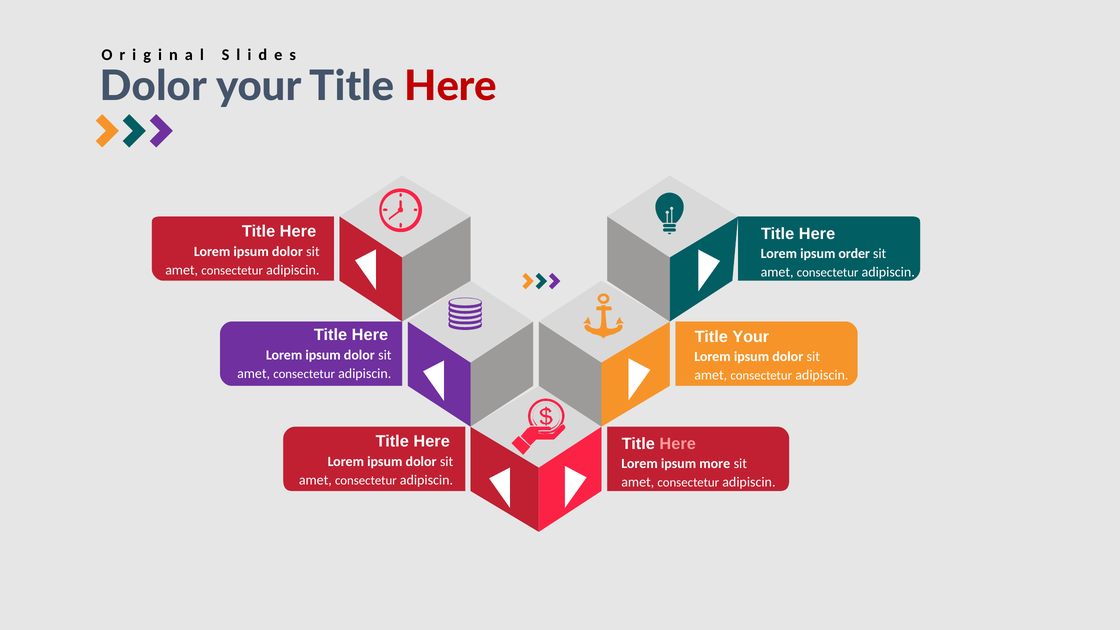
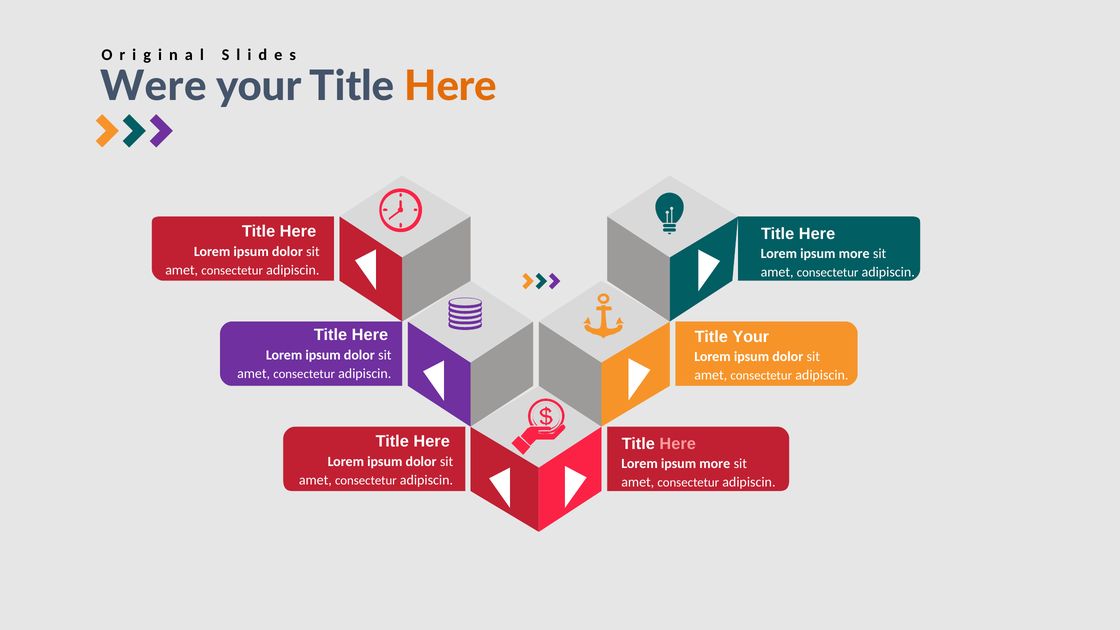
Dolor: Dolor -> Were (153, 86)
Here colour: red -> orange (451, 86)
order: order -> more (854, 254)
